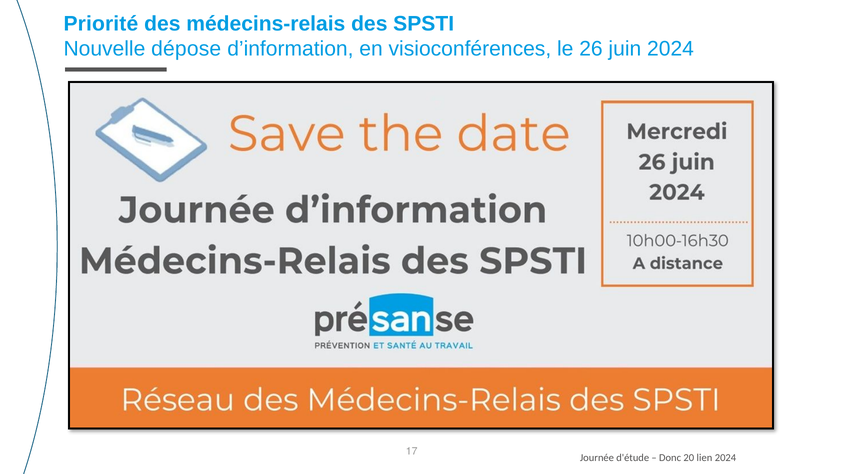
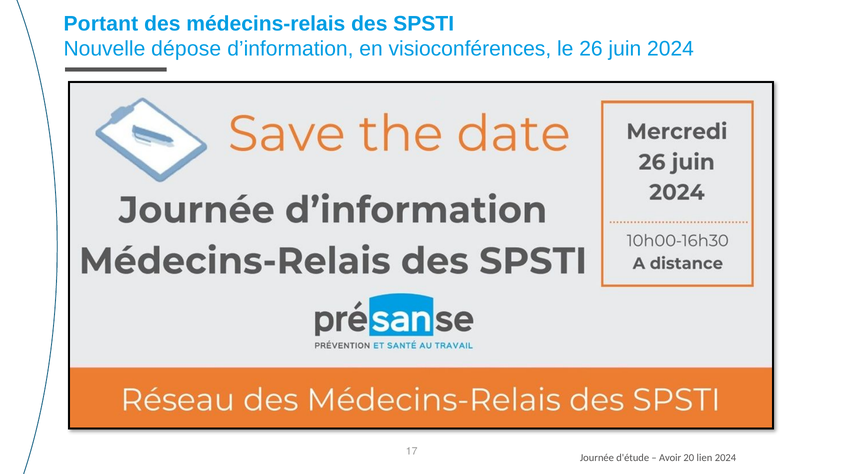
Priorité: Priorité -> Portant (101, 24)
Donc: Donc -> Avoir (670, 457)
